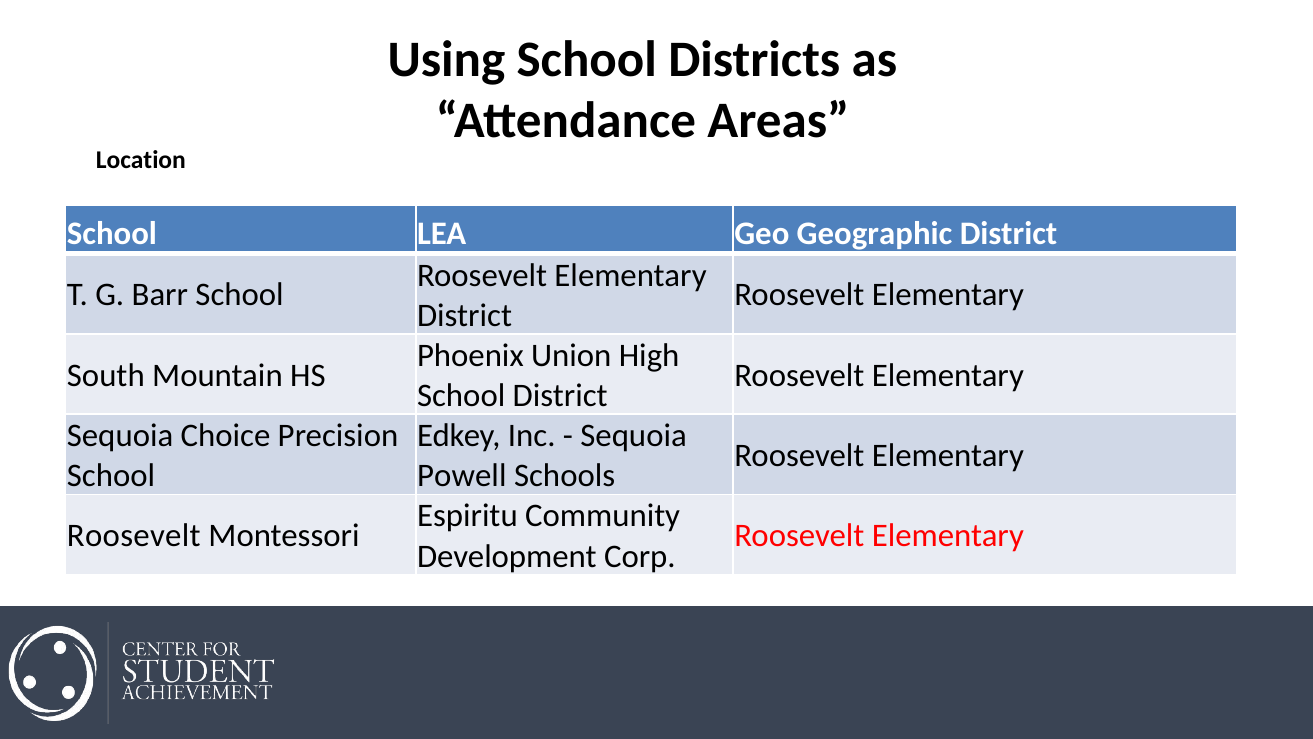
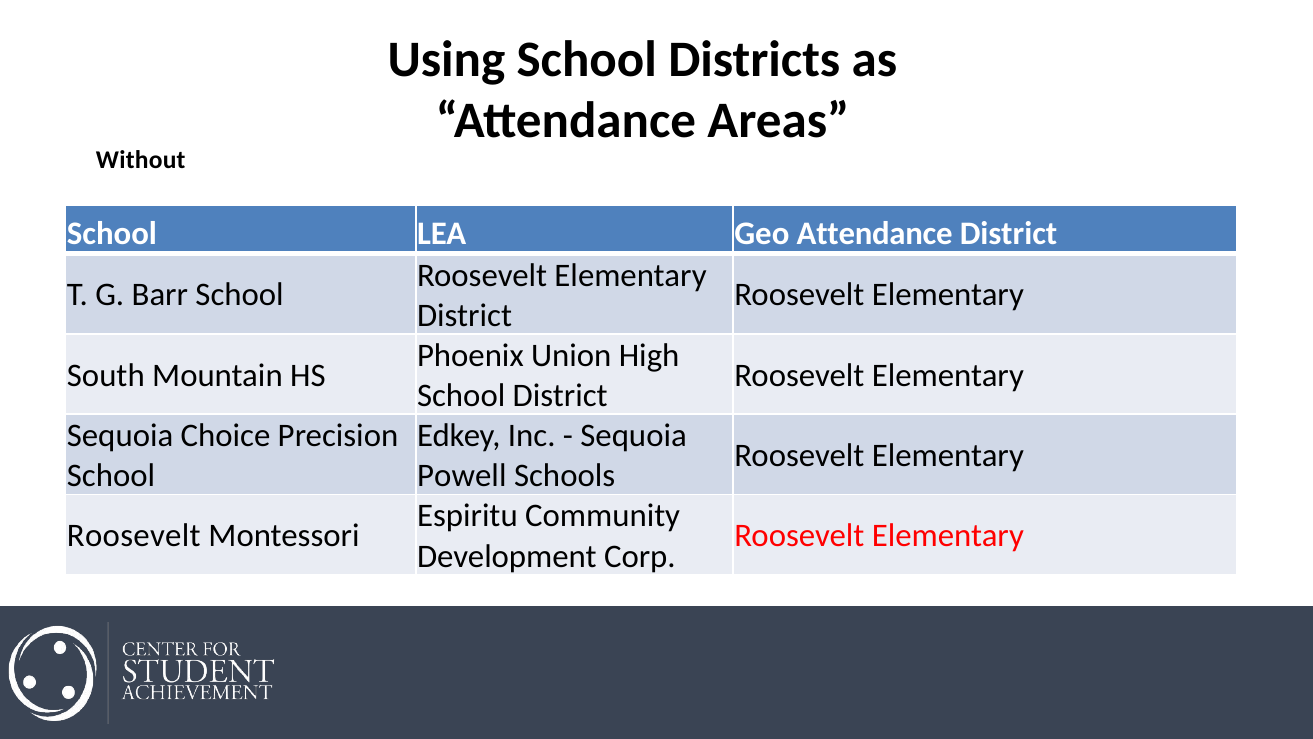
Location: Location -> Without (141, 160)
Geo Geographic: Geographic -> Attendance (875, 234)
